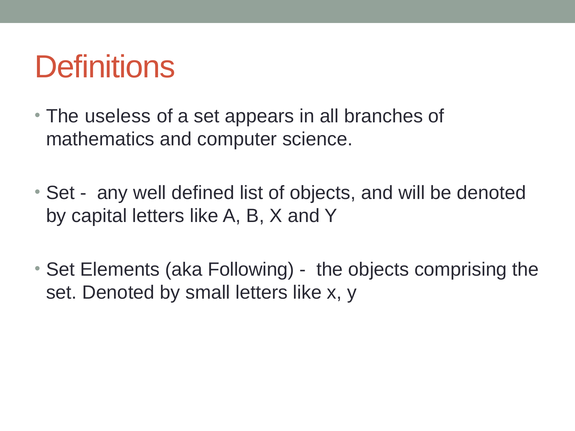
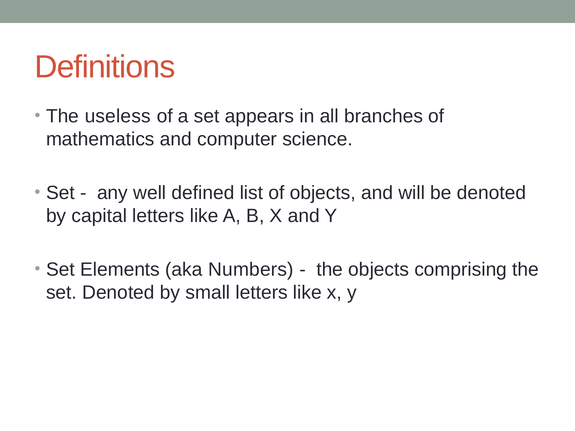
Following: Following -> Numbers (251, 270)
